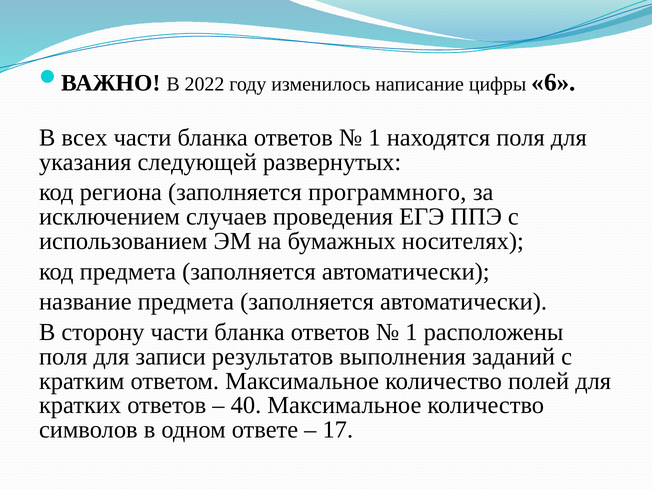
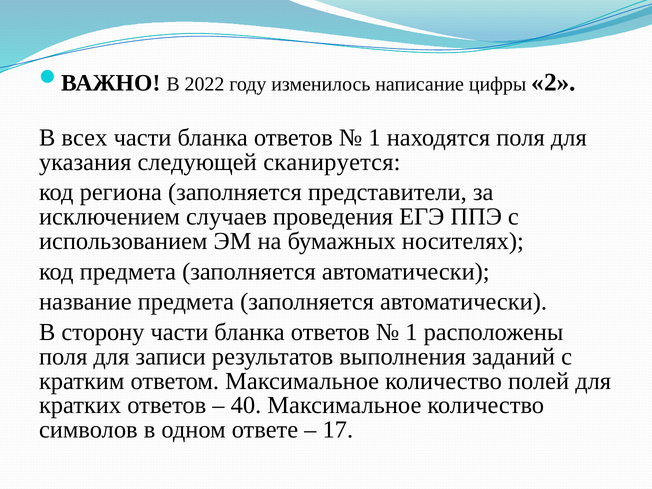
6: 6 -> 2 (554, 82)
развернутых: развернутых -> сканируется (332, 162)
программного: программного -> представители (387, 192)
